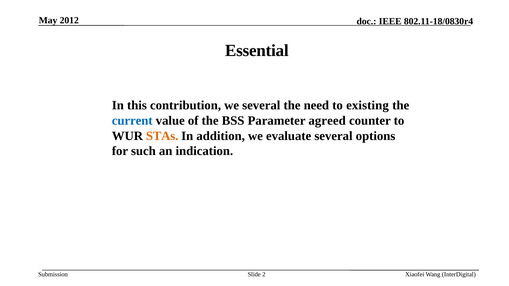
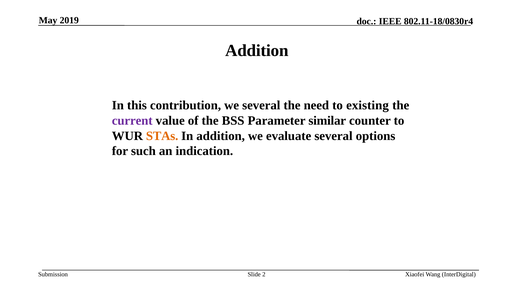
2012: 2012 -> 2019 (69, 20)
Essential: Essential -> Addition (257, 51)
current colour: blue -> purple (132, 121)
agreed: agreed -> similar (327, 121)
